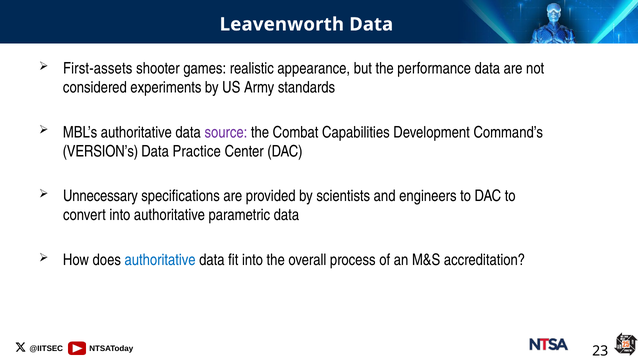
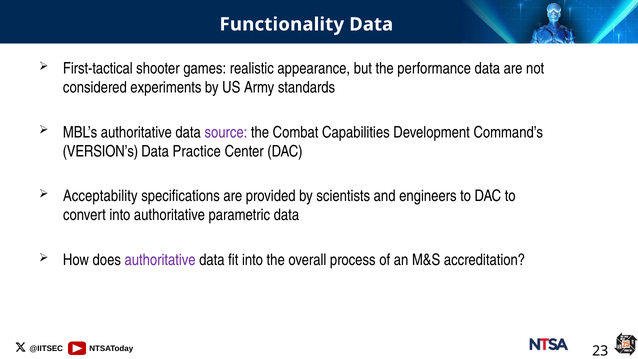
Leavenworth: Leavenworth -> Functionality (282, 24)
First-assets: First-assets -> First-tactical (98, 68)
Unnecessary: Unnecessary -> Acceptability (100, 196)
authoritative colour: blue -> purple (160, 260)
